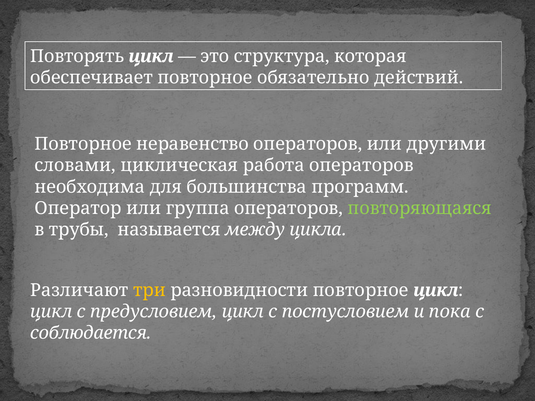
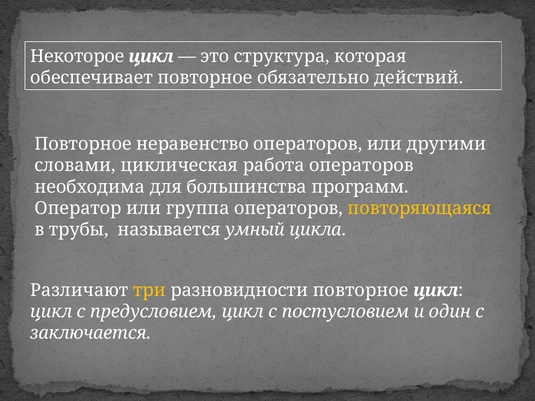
Повторять: Повторять -> Некоторое (77, 56)
повторяющаяся colour: light green -> yellow (420, 208)
между: между -> умный (255, 230)
пока: пока -> один (450, 312)
соблюдается: соблюдается -> заключается (91, 333)
